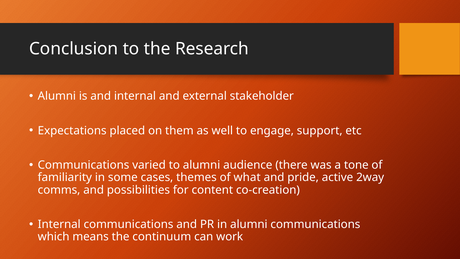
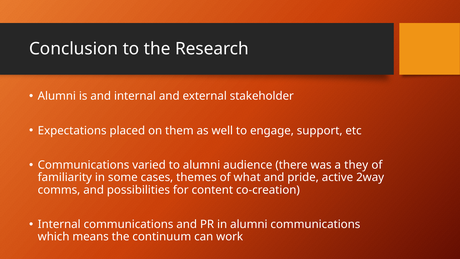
tone: tone -> they (356, 165)
